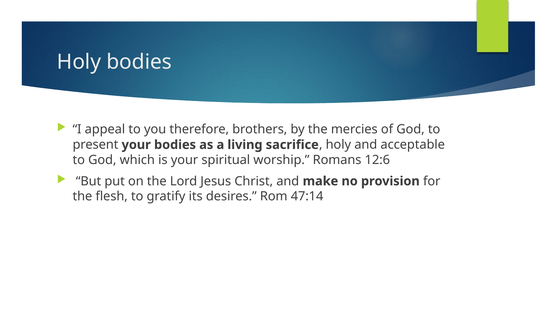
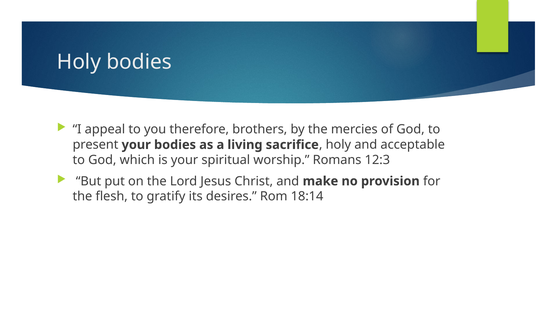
12:6: 12:6 -> 12:3 (377, 160)
47:14: 47:14 -> 18:14 (307, 197)
